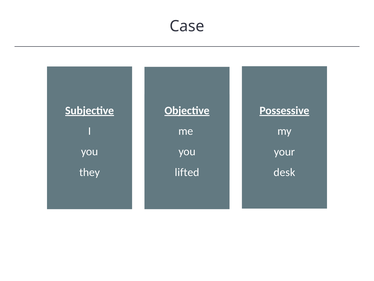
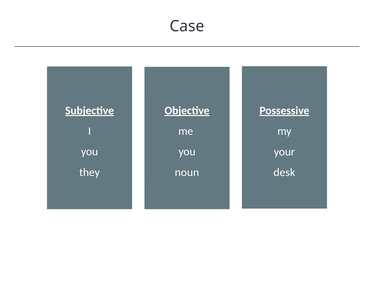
lifted: lifted -> noun (187, 172)
